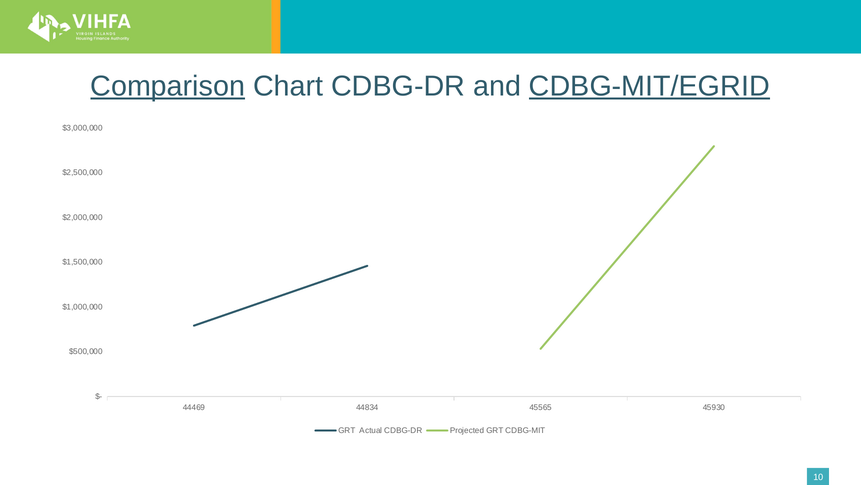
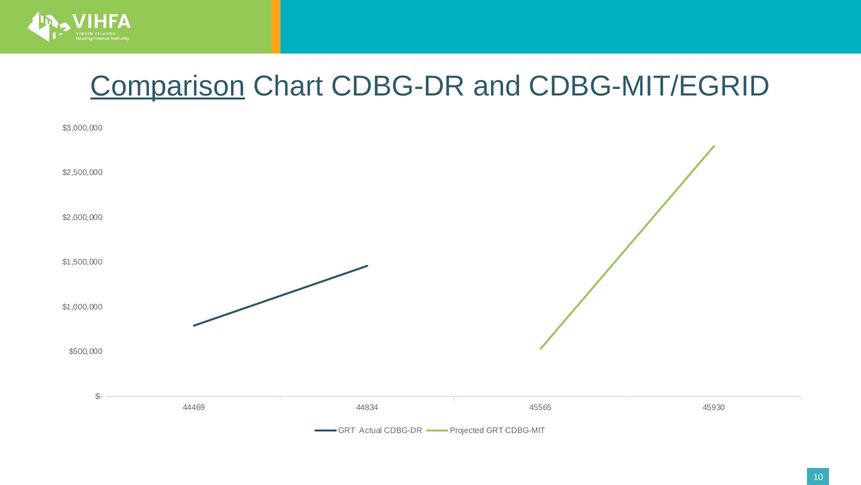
CDBG-MIT/EGRID underline: present -> none (649, 86)
